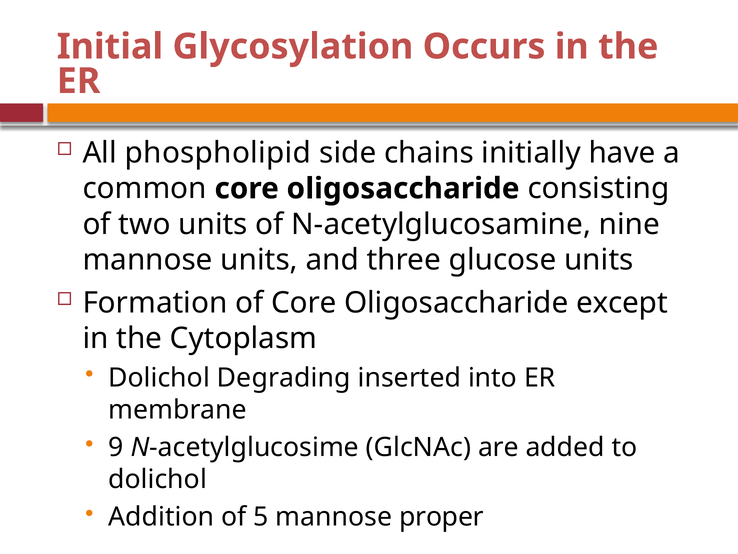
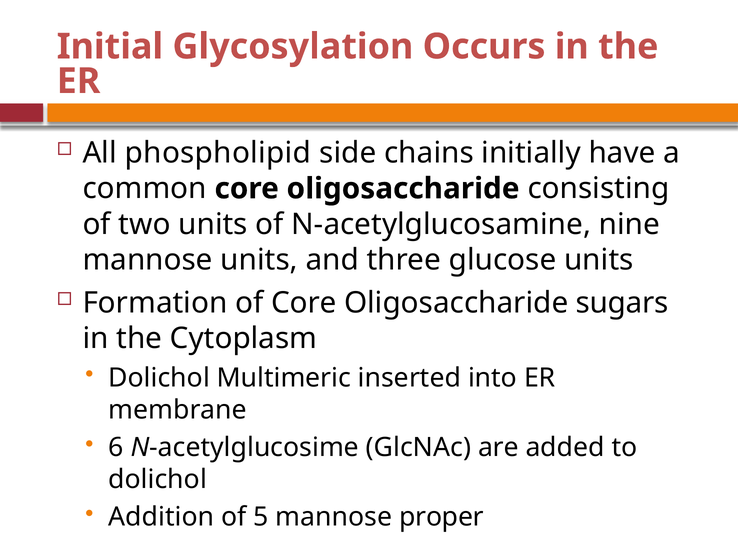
except: except -> sugars (622, 303)
Degrading: Degrading -> Multimeric (284, 378)
9: 9 -> 6 (116, 447)
